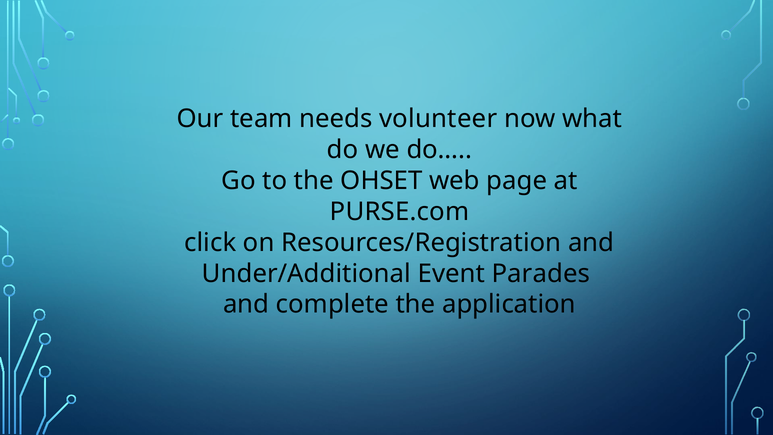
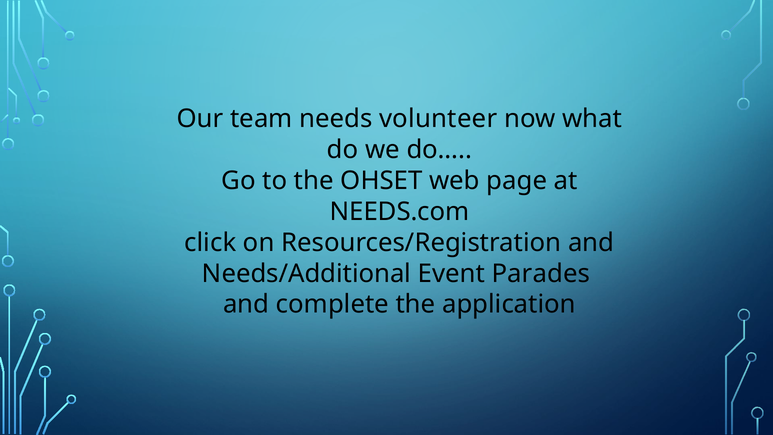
PURSE.com: PURSE.com -> NEEDS.com (400, 212)
Under/Additional: Under/Additional -> Needs/Additional (307, 273)
